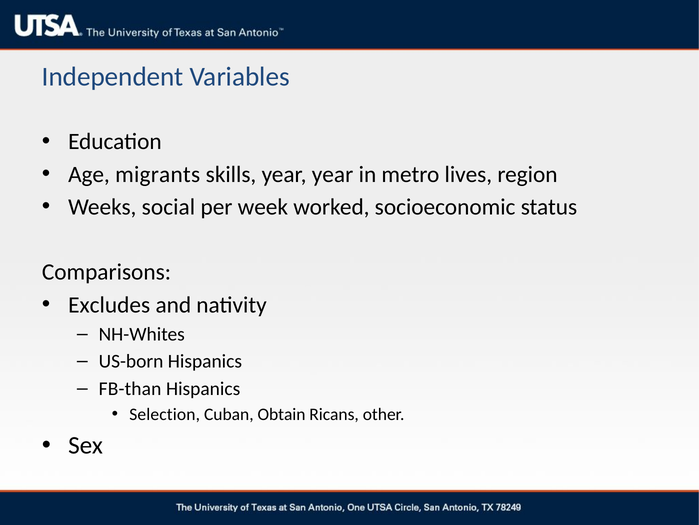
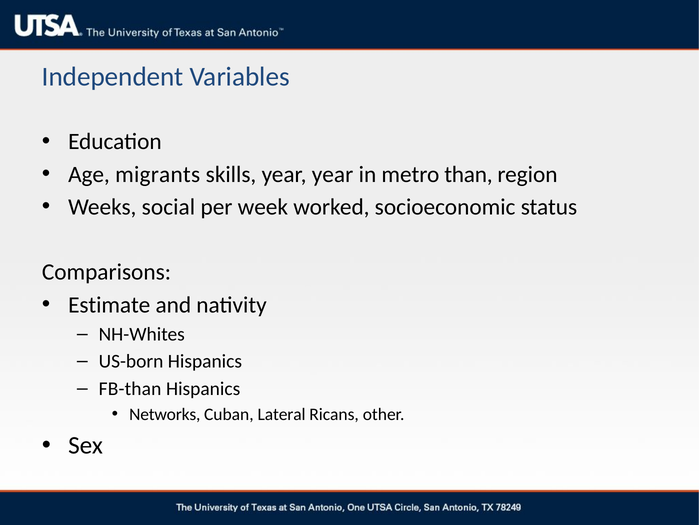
lives: lives -> than (468, 174)
Excludes: Excludes -> Estimate (109, 304)
Selection: Selection -> Networks (165, 414)
Obtain: Obtain -> Lateral (282, 414)
